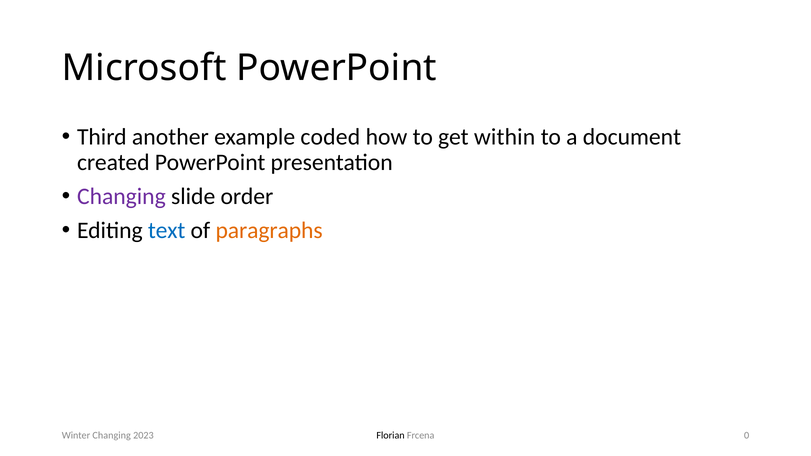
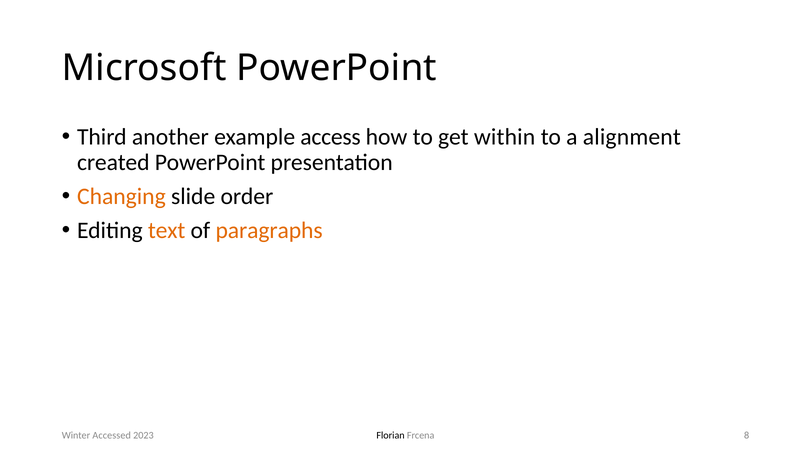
coded: coded -> access (331, 137)
document: document -> alignment (632, 137)
Changing colour: purple -> orange (121, 197)
text colour: blue -> orange (167, 231)
0: 0 -> 8 (747, 436)
Winter Changing: Changing -> Accessed (112, 436)
